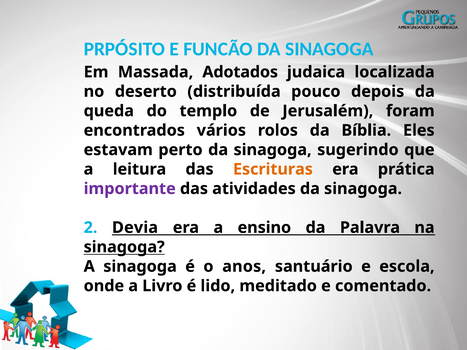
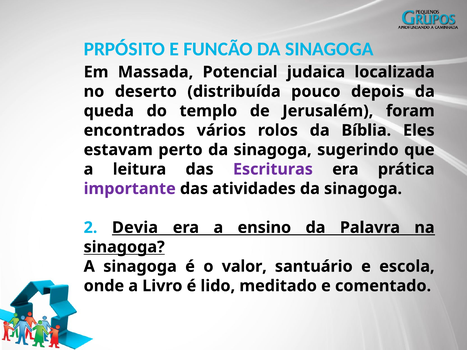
Adotados: Adotados -> Potencial (240, 72)
Escrituras colour: orange -> purple (273, 169)
anos: anos -> valor (244, 267)
